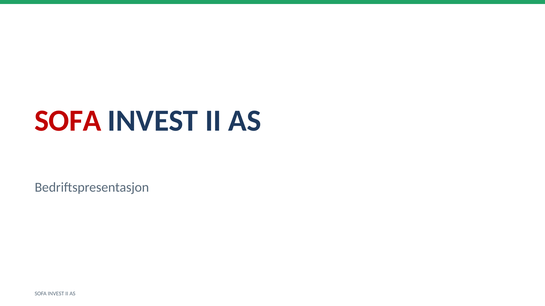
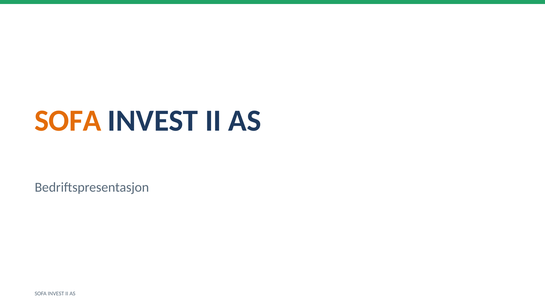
SOFA colour: red -> orange (68, 121)
